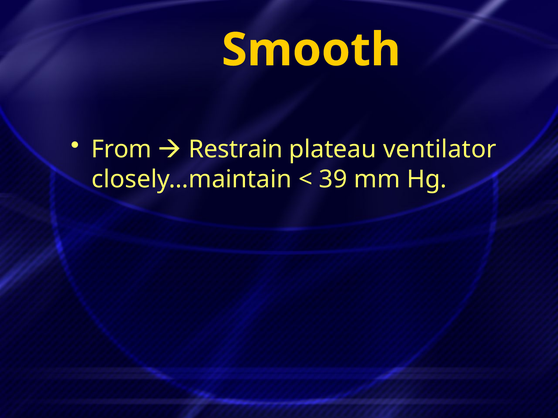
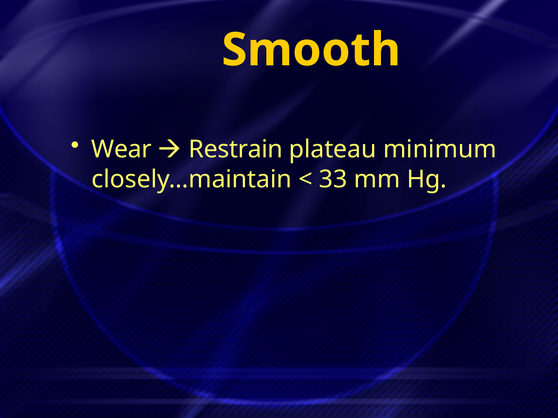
From: From -> Wear (121, 150)
ventilator: ventilator -> minimum (440, 150)
39: 39 -> 33 (333, 179)
